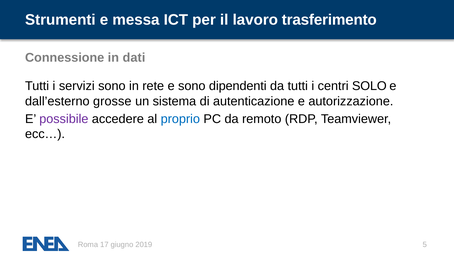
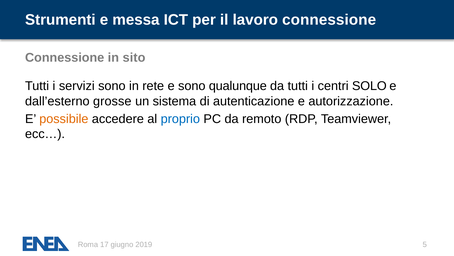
lavoro trasferimento: trasferimento -> connessione (329, 20)
dati: dati -> sito (134, 57)
dipendenti: dipendenti -> qualunque (238, 86)
possibile colour: purple -> orange (64, 119)
